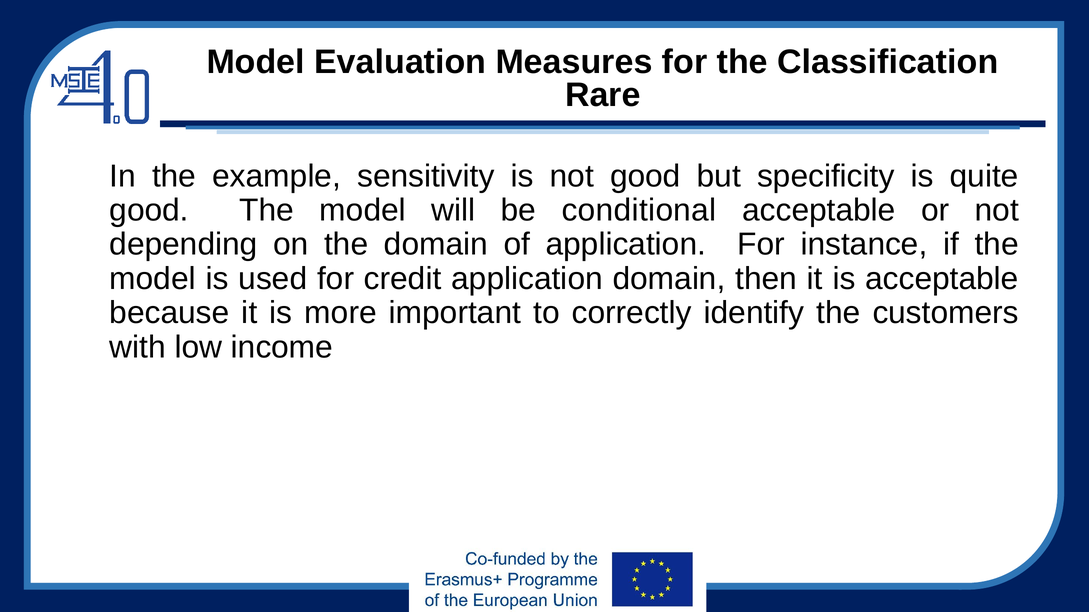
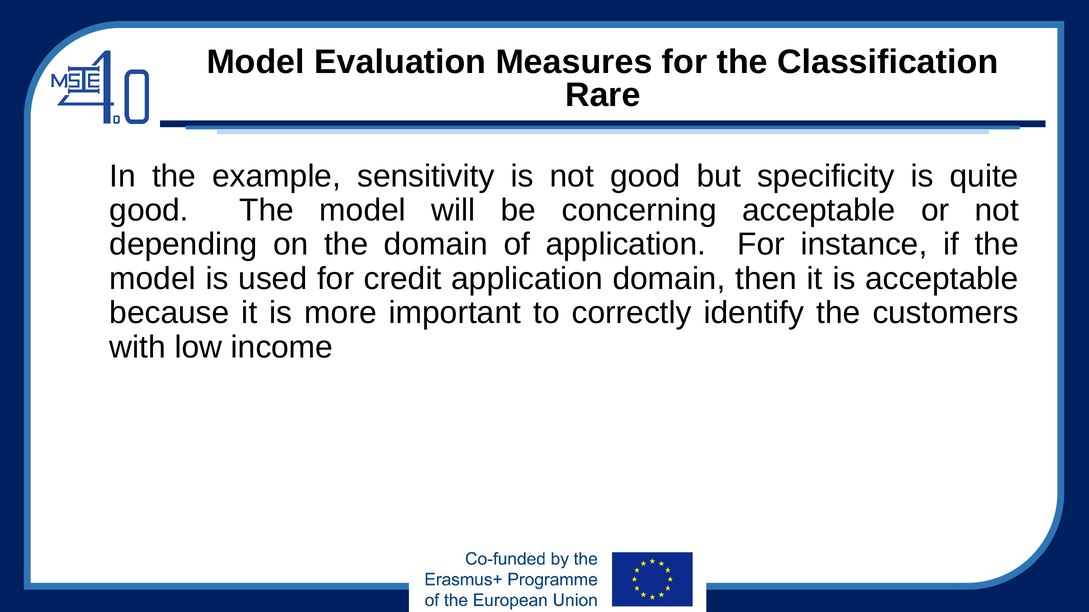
conditional: conditional -> concerning (639, 210)
